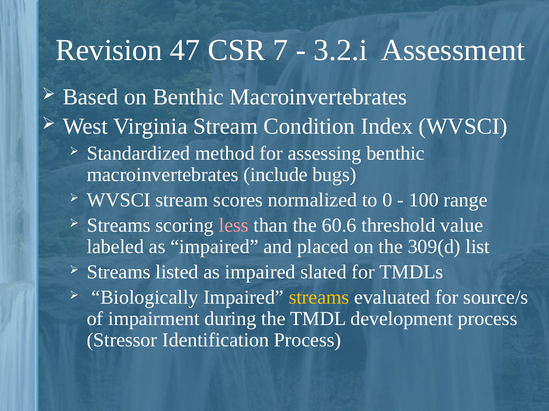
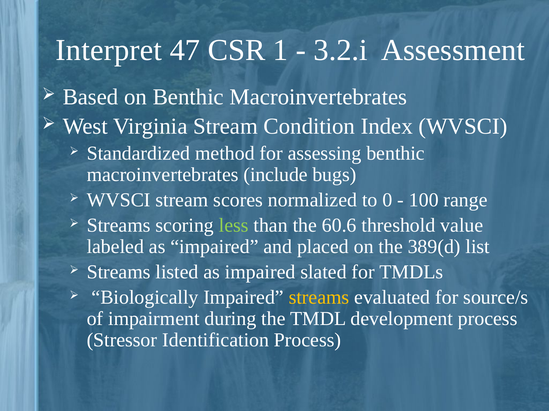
Revision: Revision -> Interpret (109, 50)
7: 7 -> 1 (281, 50)
less colour: pink -> light green (234, 226)
309(d: 309(d -> 389(d (434, 247)
